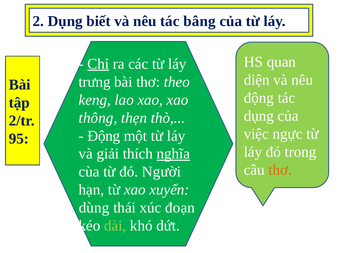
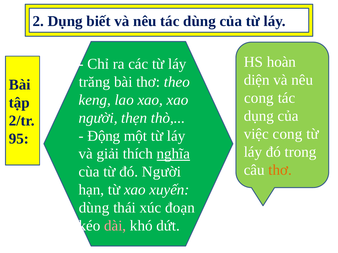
tác bâng: bâng -> dùng (199, 21)
quan: quan -> hoàn (281, 62)
Chỉ underline: present -> none (98, 64)
trưng: trưng -> trăng (94, 82)
động: động -> cong (259, 98)
thông: thông -> người (98, 118)
việc ngực: ngực -> cong (288, 134)
dài colour: light green -> pink (115, 226)
